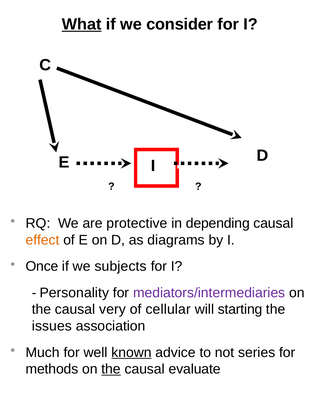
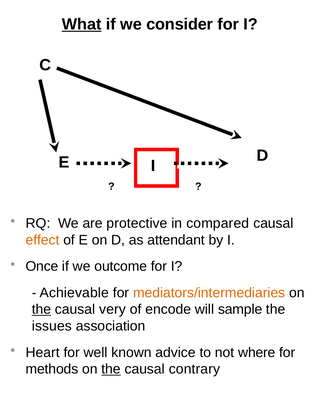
depending: depending -> compared (218, 223)
diagrams: diagrams -> attendant (176, 240)
subjects: subjects -> outcome (121, 267)
Personality: Personality -> Achievable (74, 293)
mediators/intermediaries colour: purple -> orange (209, 293)
the underline: none -> present (41, 310)
cellular: cellular -> encode (168, 310)
starting: starting -> sample (240, 310)
Much: Much -> Heart (43, 353)
known underline: present -> none (131, 353)
series: series -> where (257, 353)
evaluate: evaluate -> contrary (194, 369)
